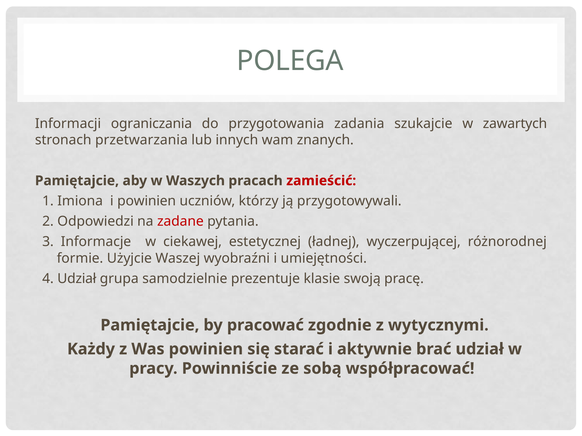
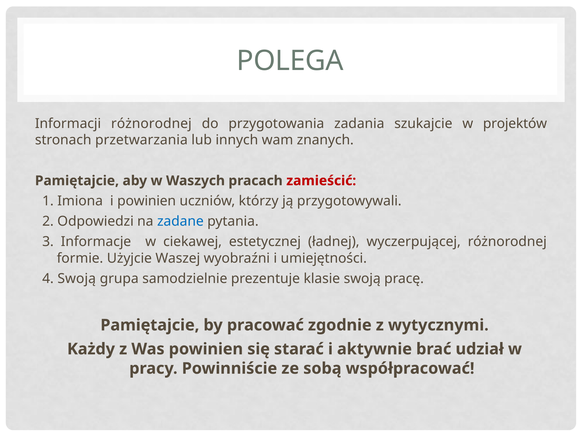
Informacji ograniczania: ograniczania -> różnorodnej (151, 124)
zawartych: zawartych -> projektów (515, 124)
zadane colour: red -> blue (180, 222)
4 Udział: Udział -> Swoją (77, 279)
